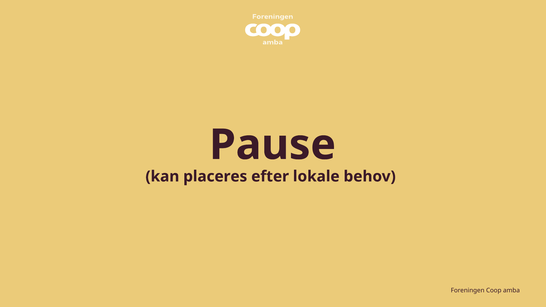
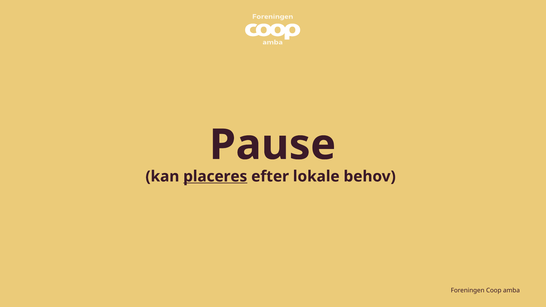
placeres underline: none -> present (215, 176)
